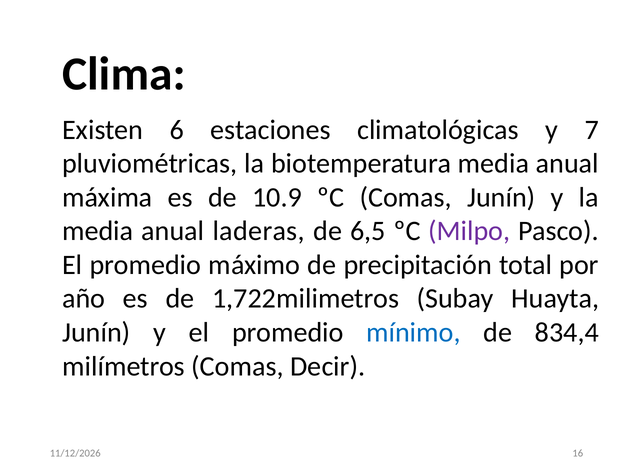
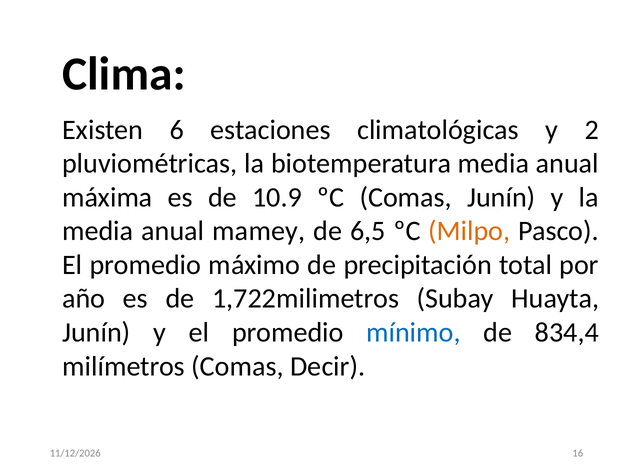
7: 7 -> 2 (592, 130)
laderas: laderas -> mamey (259, 231)
Milpo colour: purple -> orange (469, 231)
